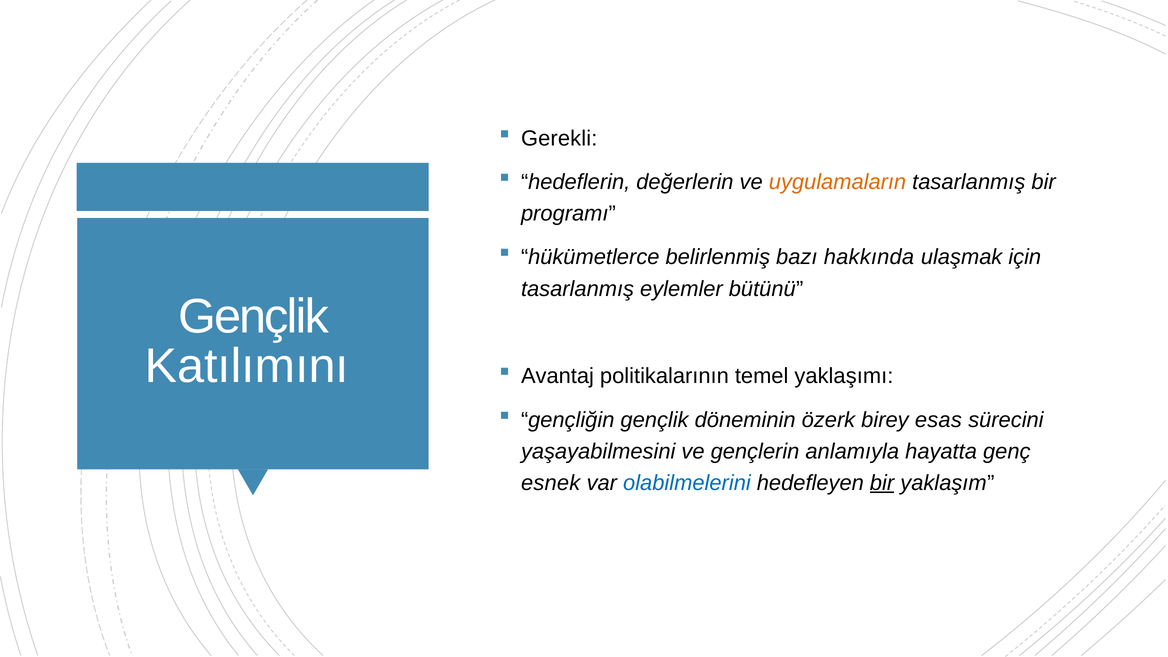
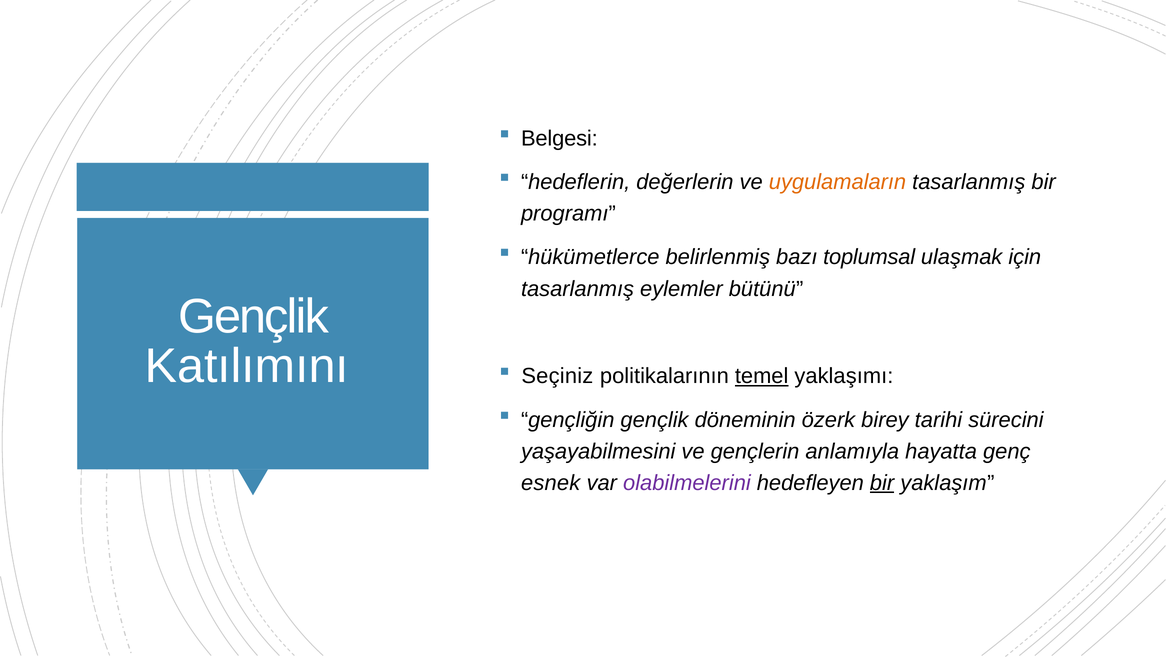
Gerekli: Gerekli -> Belgesi (559, 138)
hakkında: hakkında -> toplumsal (869, 257)
Avantaj: Avantaj -> Seçiniz (557, 376)
temel underline: none -> present (762, 376)
esas: esas -> tarihi (938, 420)
olabilmelerini colour: blue -> purple (687, 483)
